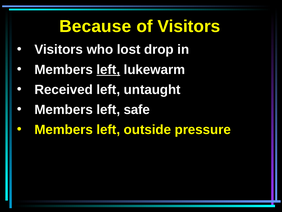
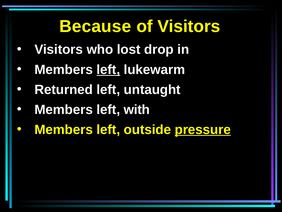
Received: Received -> Returned (64, 89)
safe: safe -> with (137, 109)
pressure underline: none -> present (203, 129)
